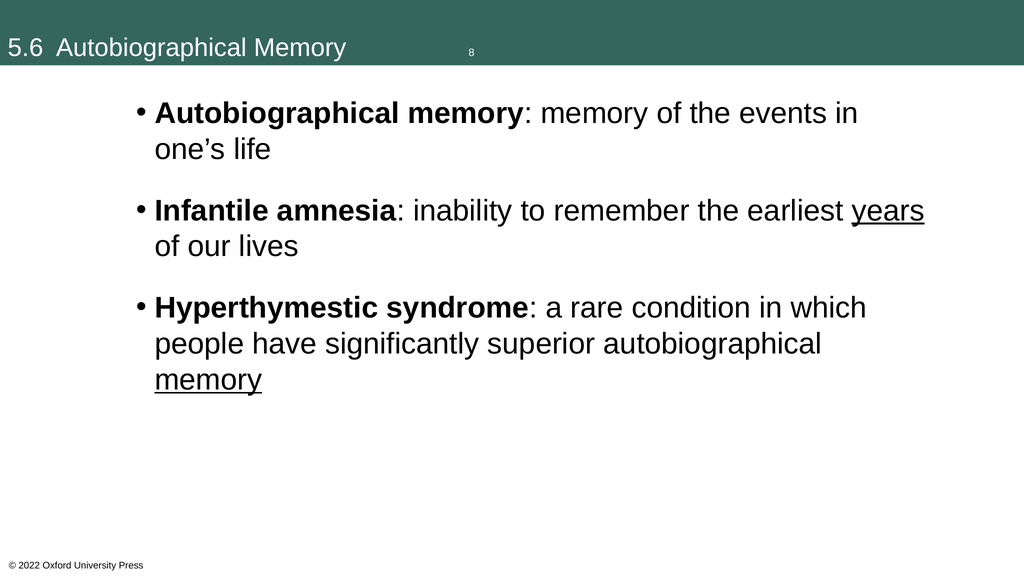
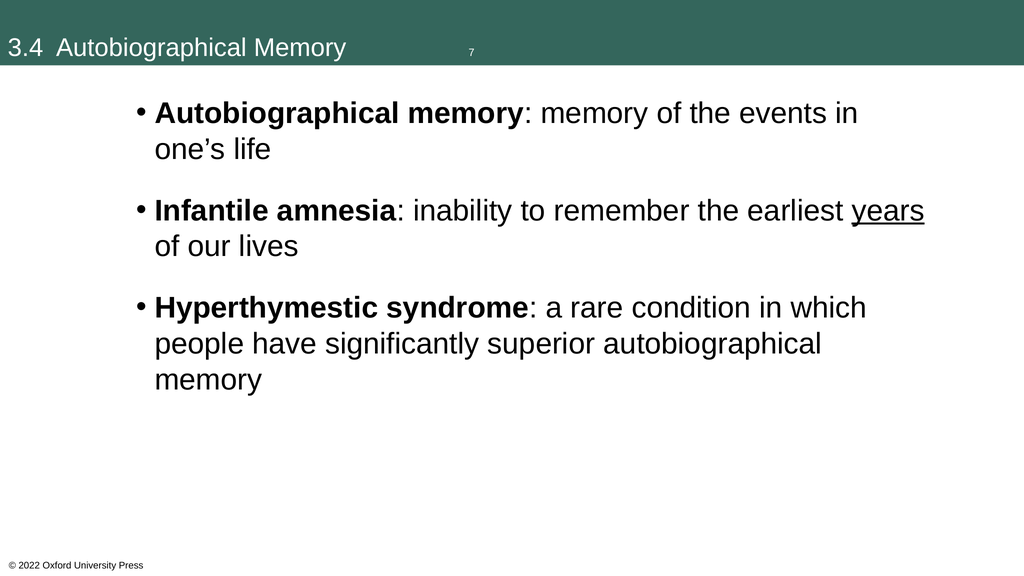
5.6: 5.6 -> 3.4 (26, 48)
8: 8 -> 7 (472, 53)
memory underline: present -> none (208, 380)
